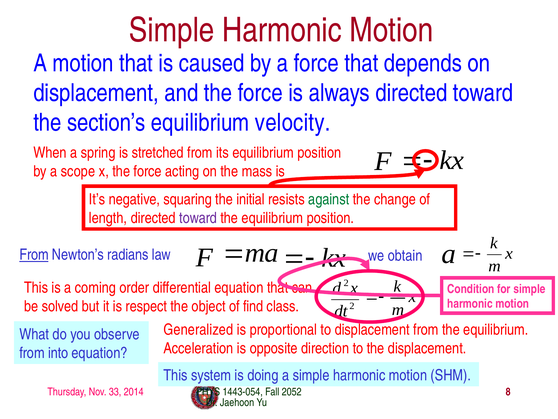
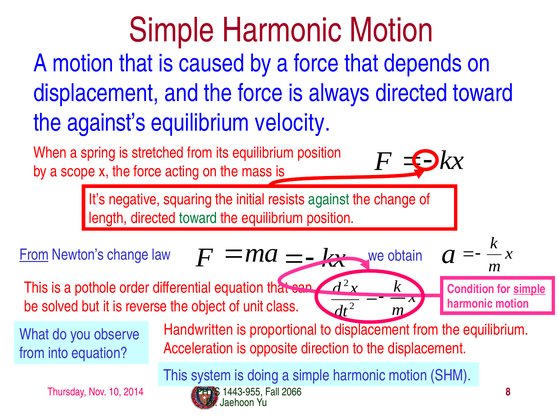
section’s: section’s -> against’s (106, 123)
toward colour: purple -> green (198, 218)
Newton’s radians: radians -> change (128, 254)
coming: coming -> pothole (96, 287)
simple underline: none -> present (529, 289)
respect: respect -> reverse (146, 306)
find: find -> unit (253, 306)
Generalized: Generalized -> Handwritten (198, 329)
33: 33 -> 10 (115, 391)
1443-054: 1443-054 -> 1443-955 (243, 391)
2052: 2052 -> 2066 (292, 391)
